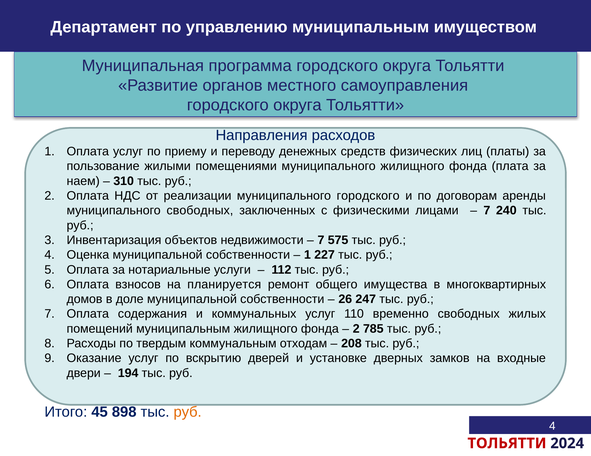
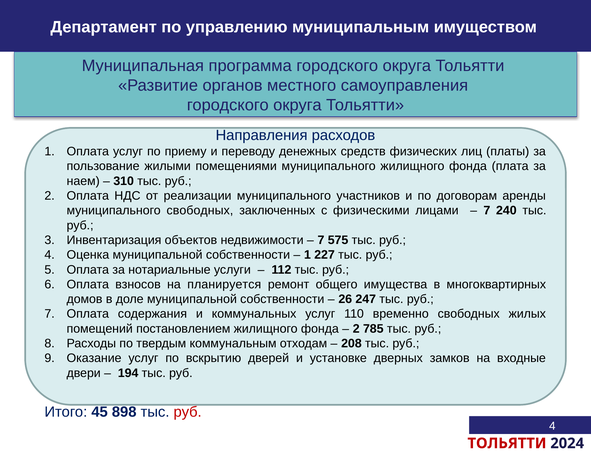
муниципального городского: городского -> участников (368, 196)
помещений муниципальным: муниципальным -> постановлением (183, 329)
руб colour: orange -> red (188, 412)
